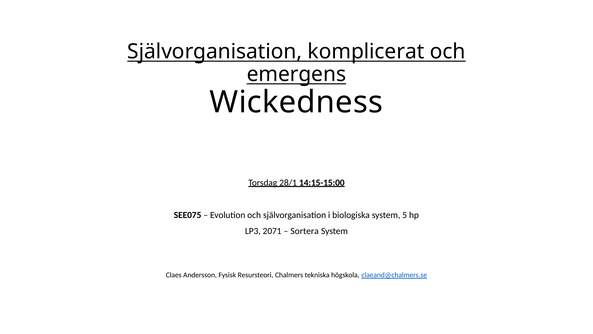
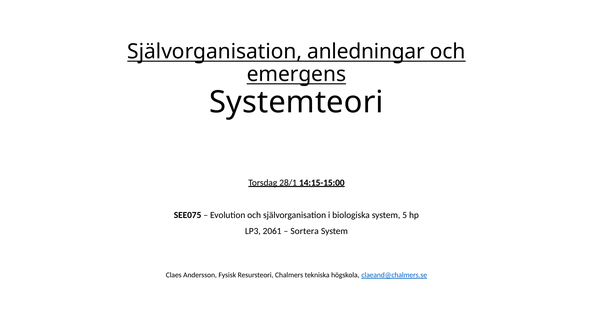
komplicerat: komplicerat -> anledningar (366, 52)
Wickedness: Wickedness -> Systemteori (296, 102)
2071: 2071 -> 2061 (272, 231)
